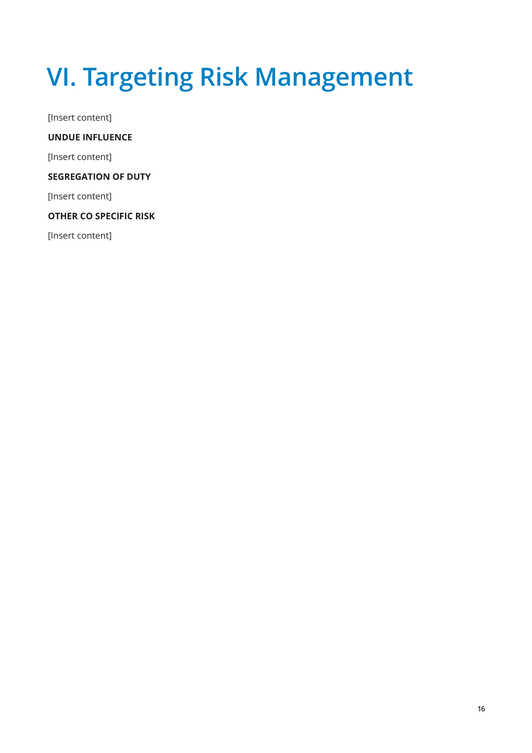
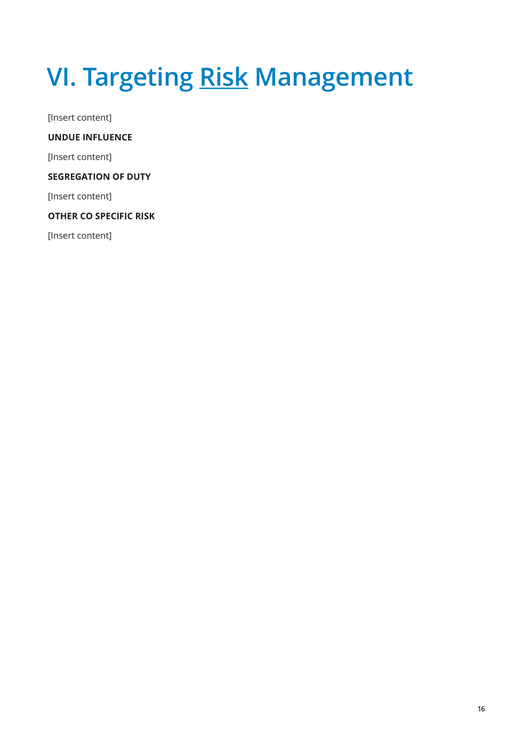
Risk underline: none -> present (224, 78)
